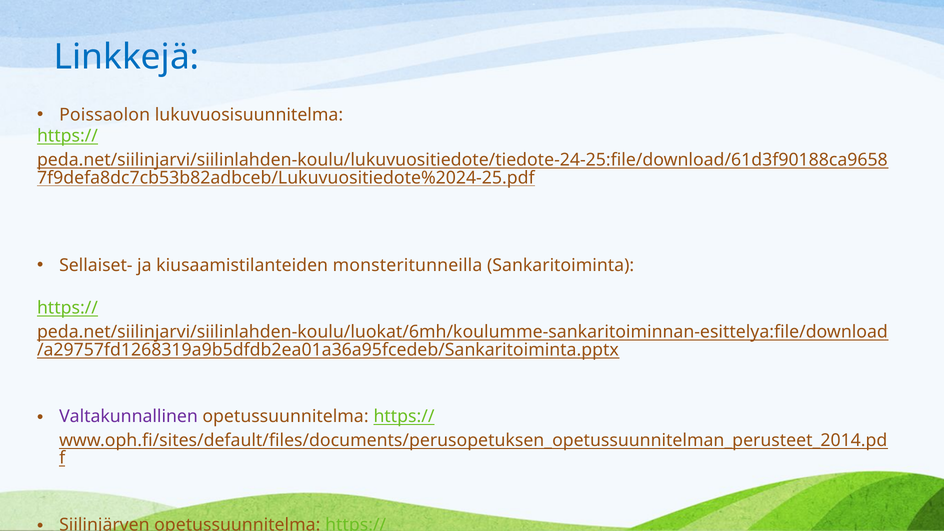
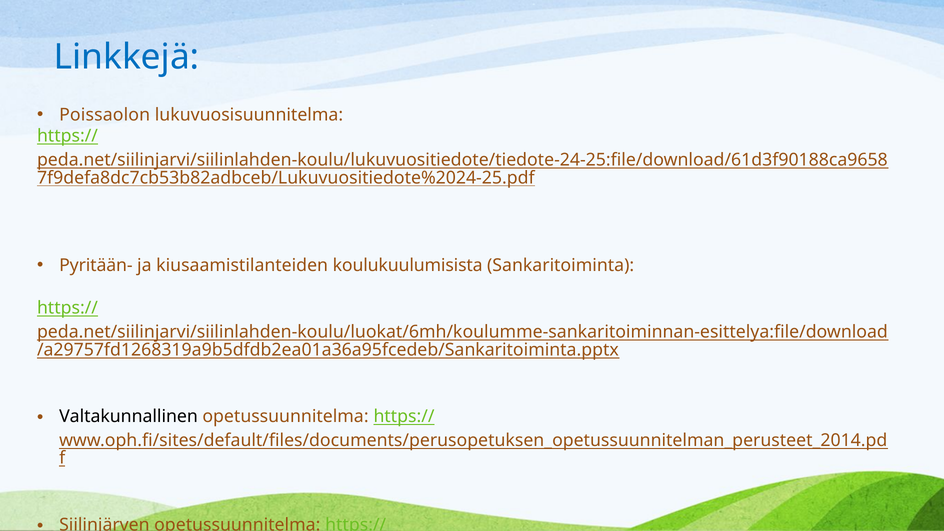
Sellaiset-: Sellaiset- -> Pyritään- (96, 266)
monsteritunneilla: monsteritunneilla -> koulukuulumisista (408, 266)
Valtakunnallinen colour: purple -> black (128, 416)
